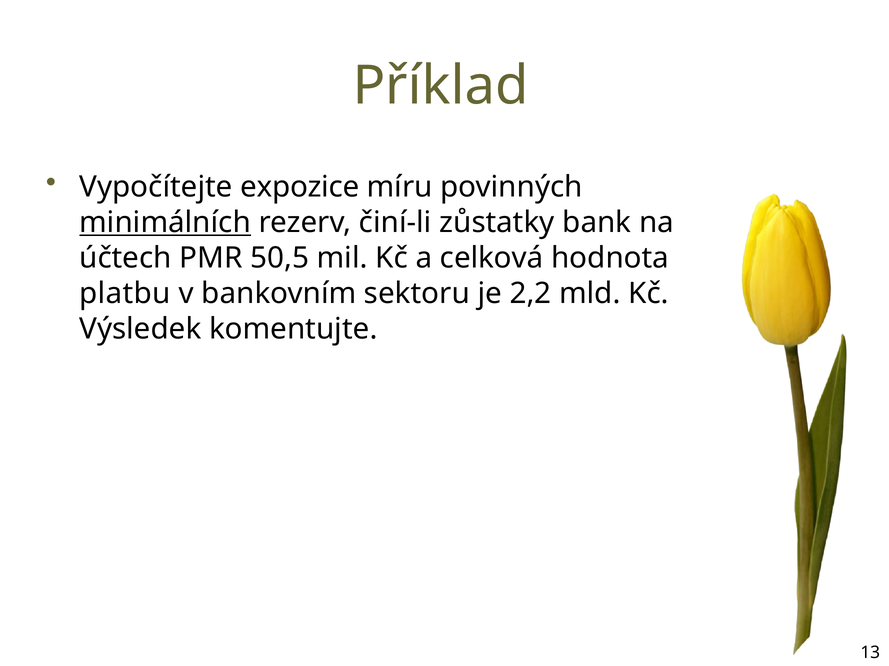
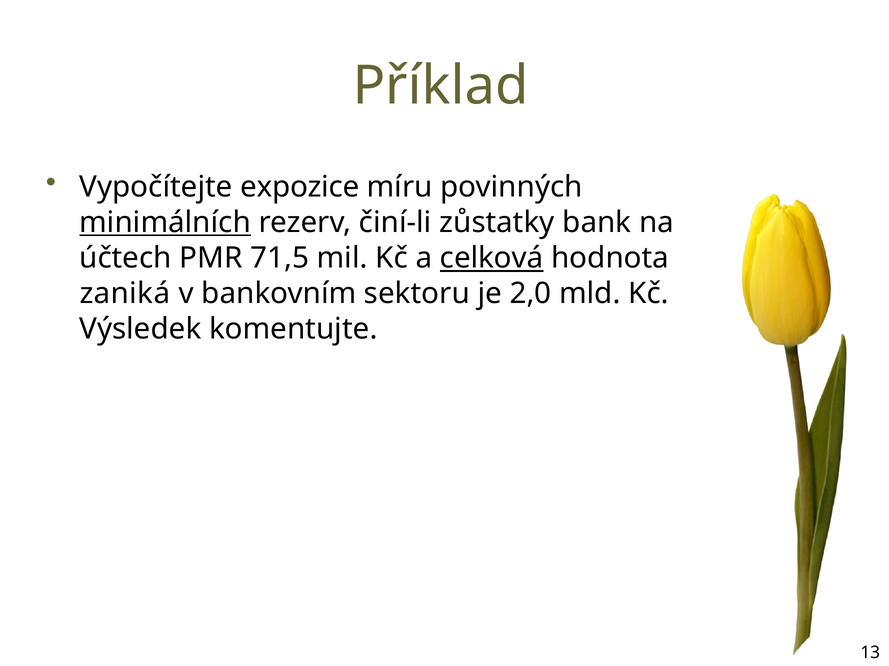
50,5: 50,5 -> 71,5 (280, 258)
celková underline: none -> present (492, 258)
platbu: platbu -> zaniká (125, 294)
2,2: 2,2 -> 2,0 (531, 294)
